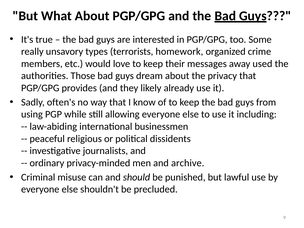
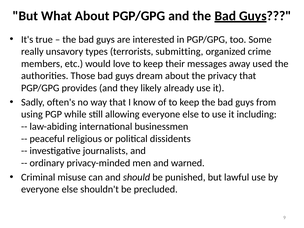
homework: homework -> submitting (179, 52)
archive: archive -> warned (188, 163)
